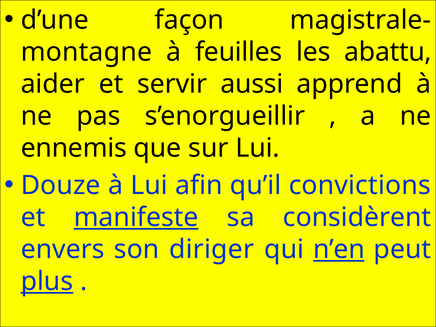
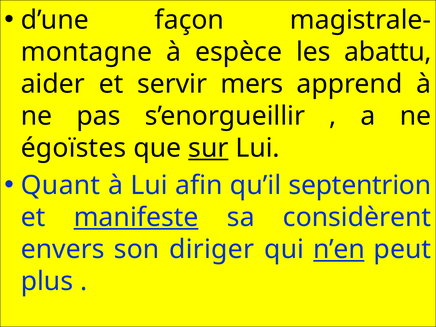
feuilles: feuilles -> espèce (239, 52)
aussi: aussi -> mers (252, 84)
ennemis: ennemis -> égoïstes (74, 148)
sur underline: none -> present (208, 148)
Douze: Douze -> Quant (61, 185)
convictions: convictions -> septentrion (360, 185)
plus underline: present -> none (47, 281)
